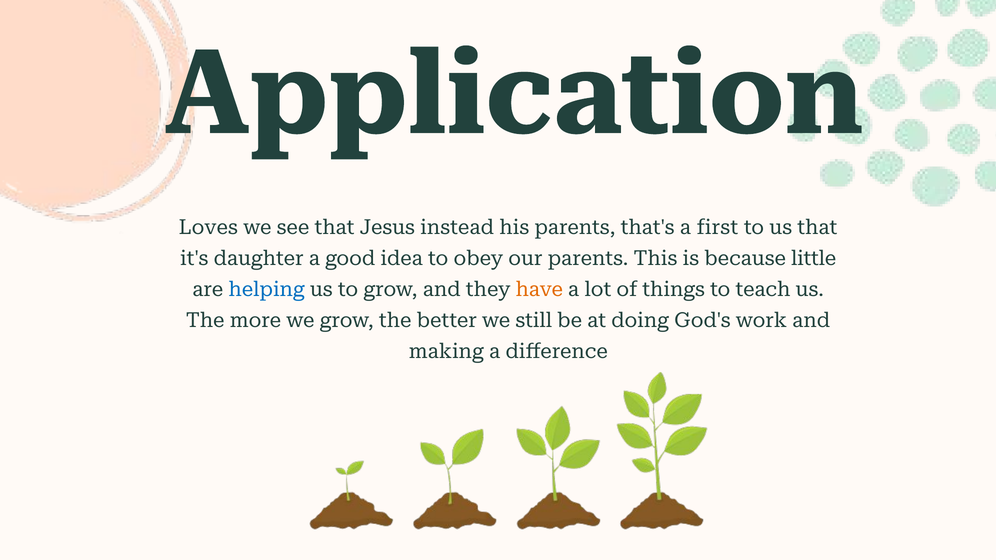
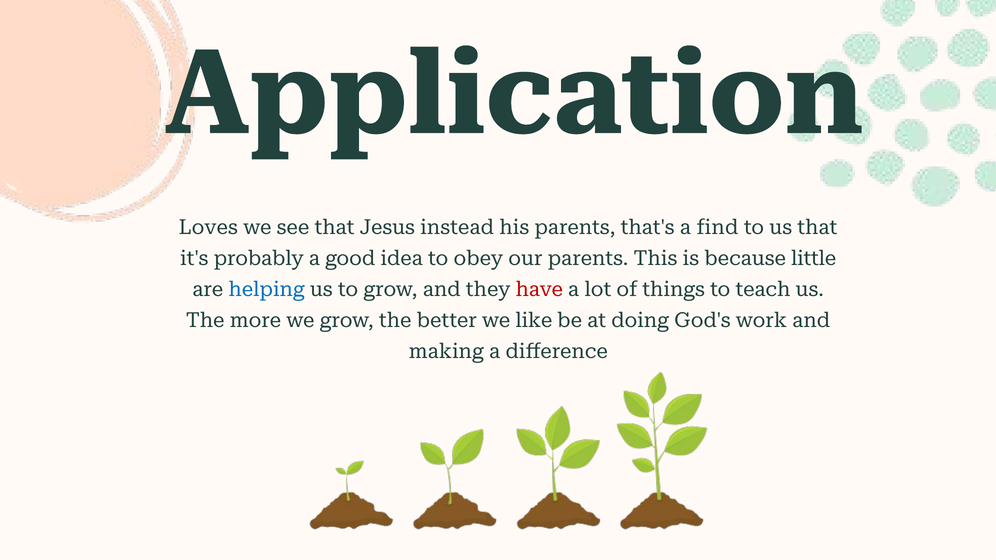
first: first -> find (717, 227)
daughter: daughter -> probably (259, 258)
have colour: orange -> red (539, 290)
still: still -> like (534, 321)
